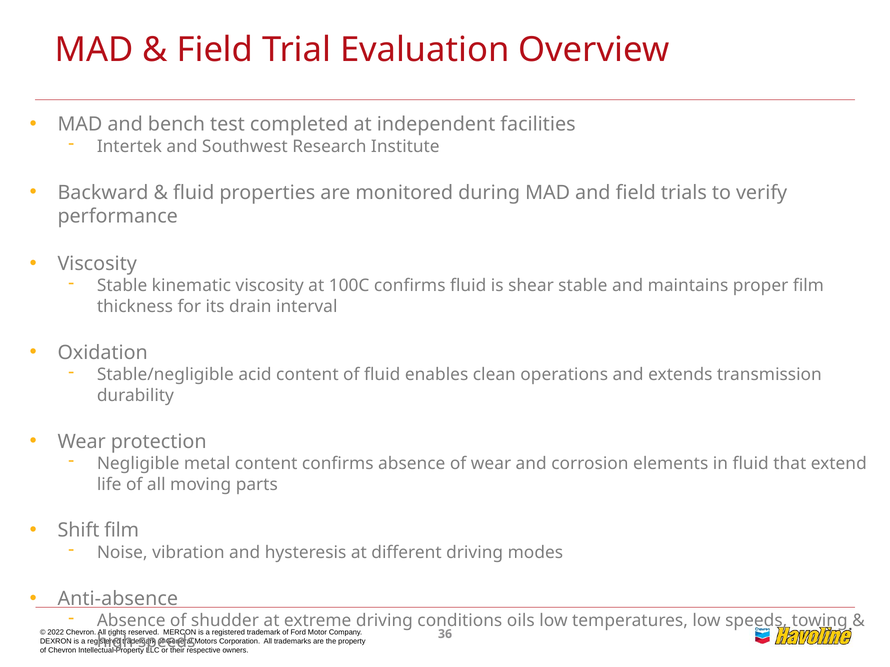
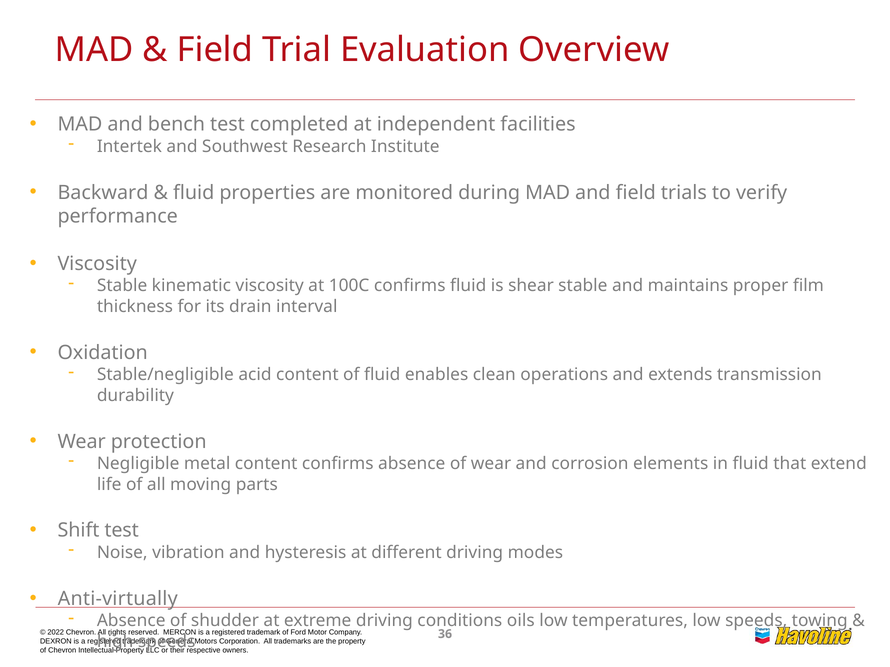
Shift film: film -> test (122, 531)
Anti-absence: Anti-absence -> Anti-virtually (118, 599)
